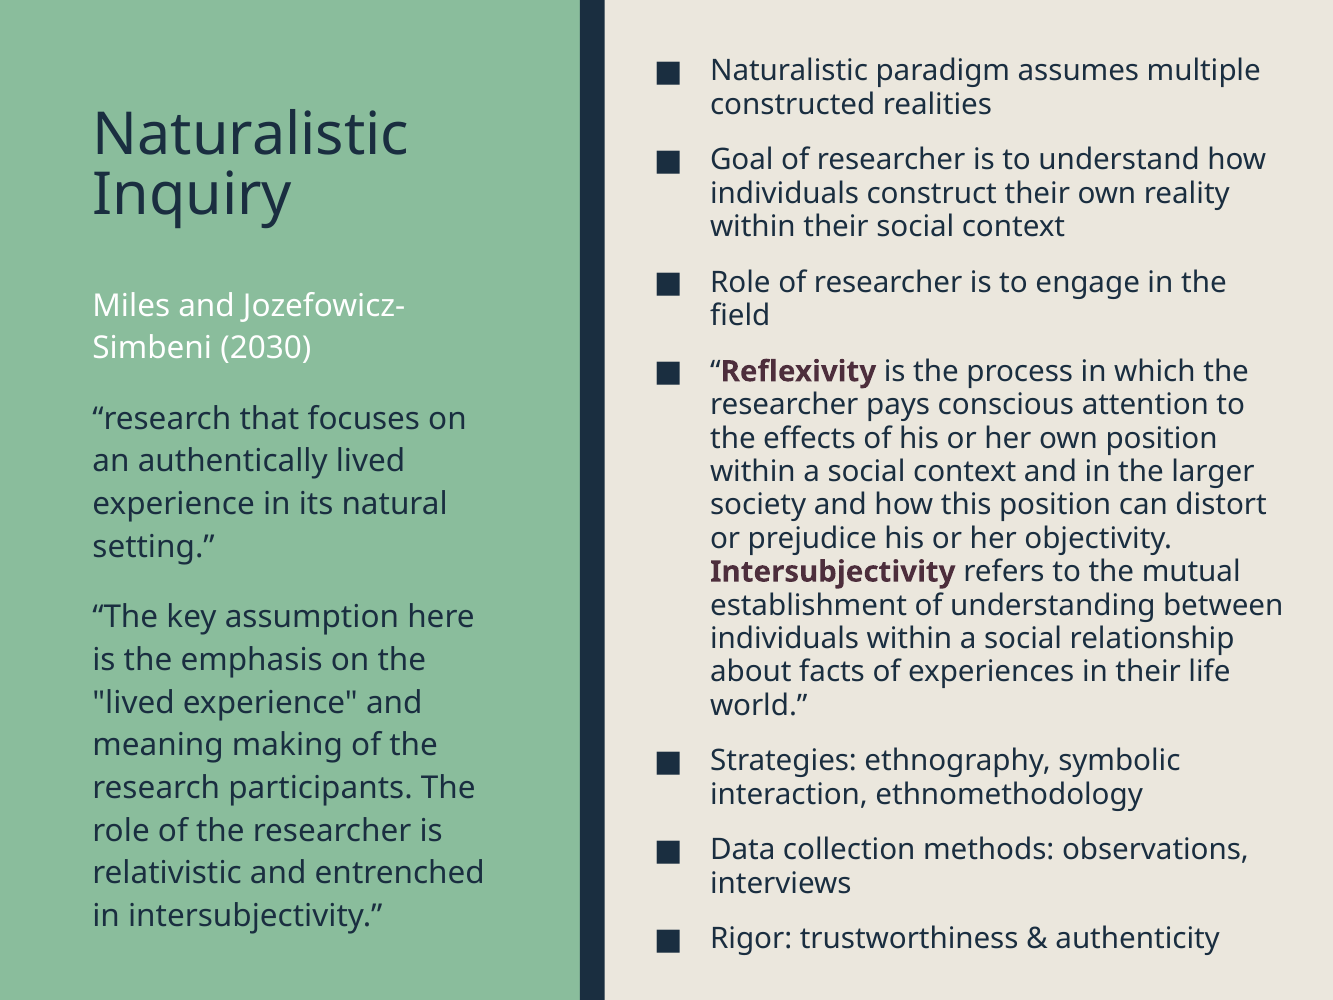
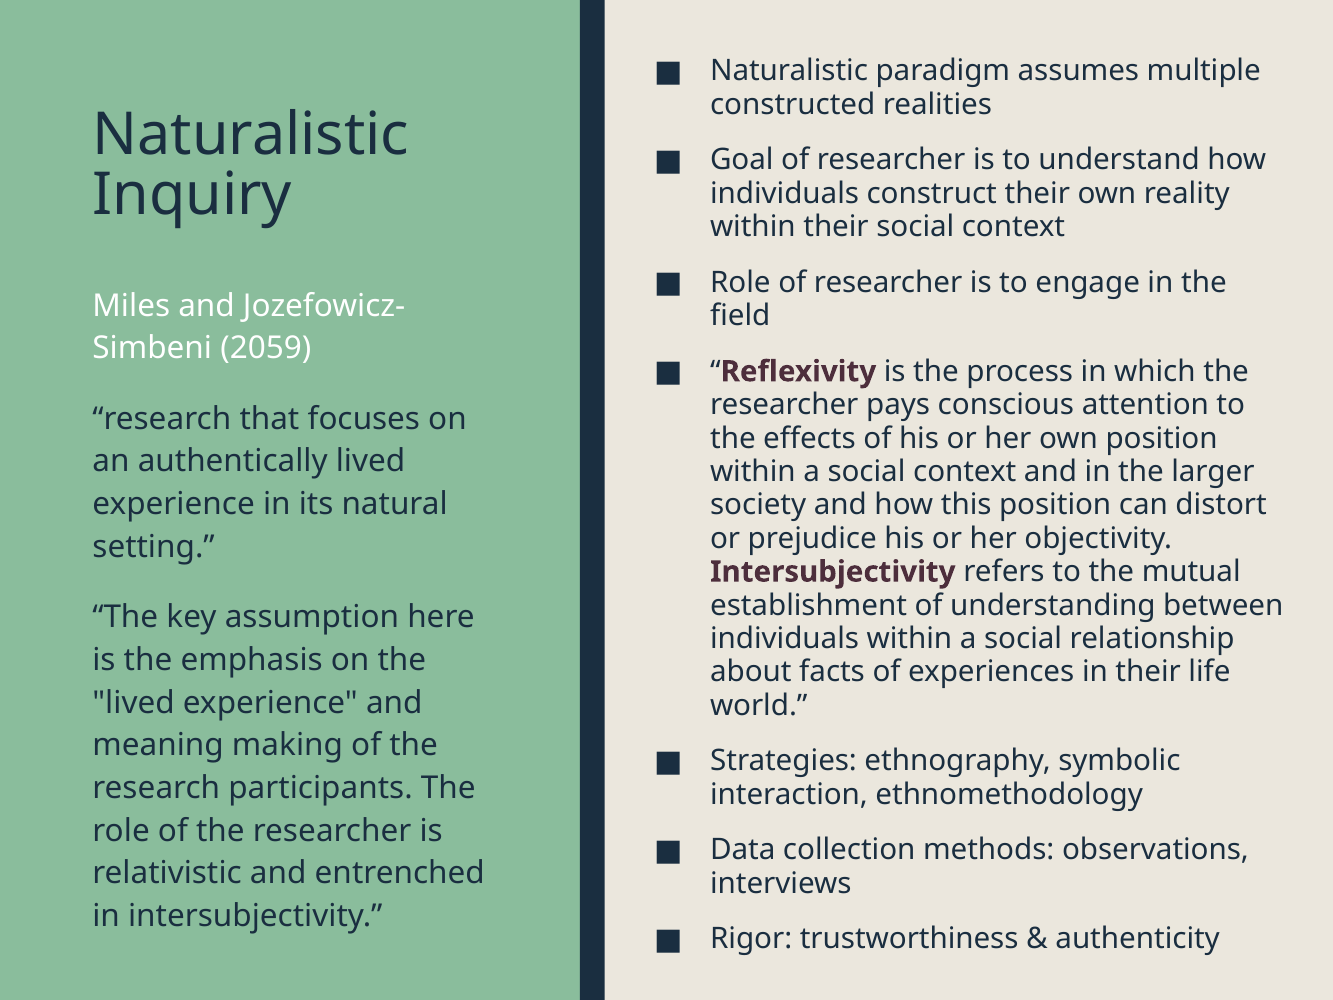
2030: 2030 -> 2059 (266, 348)
